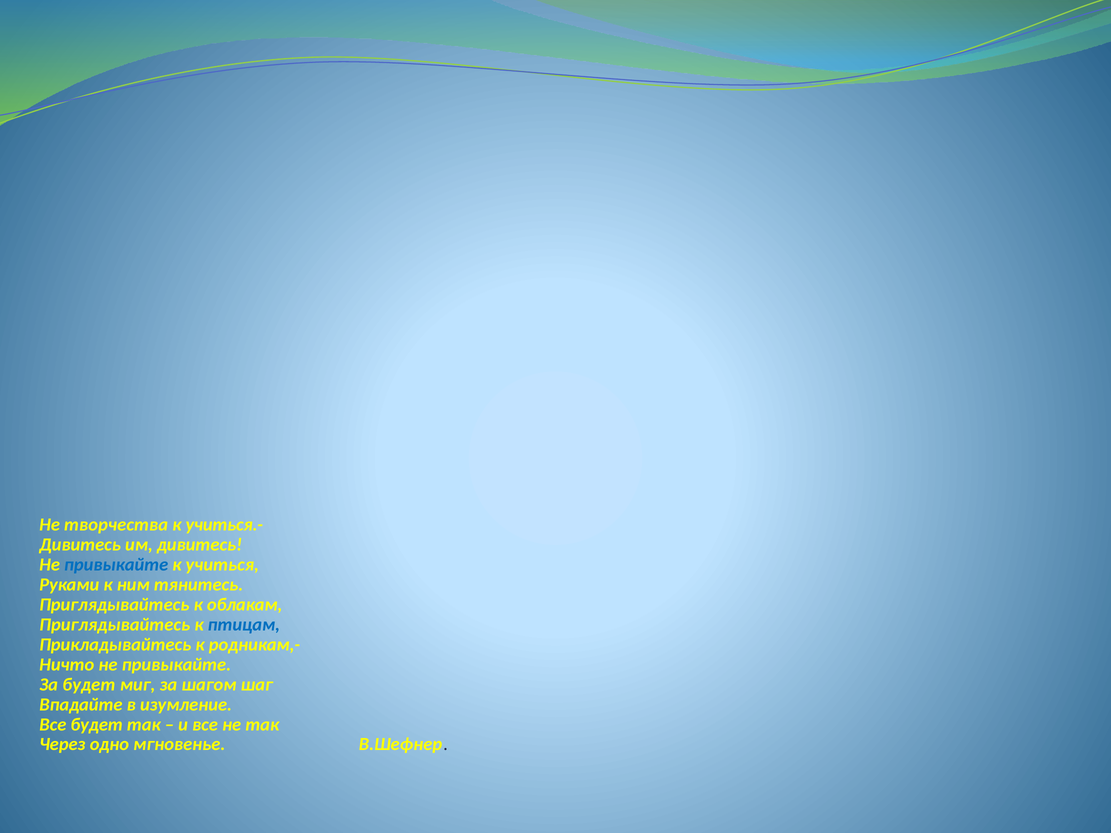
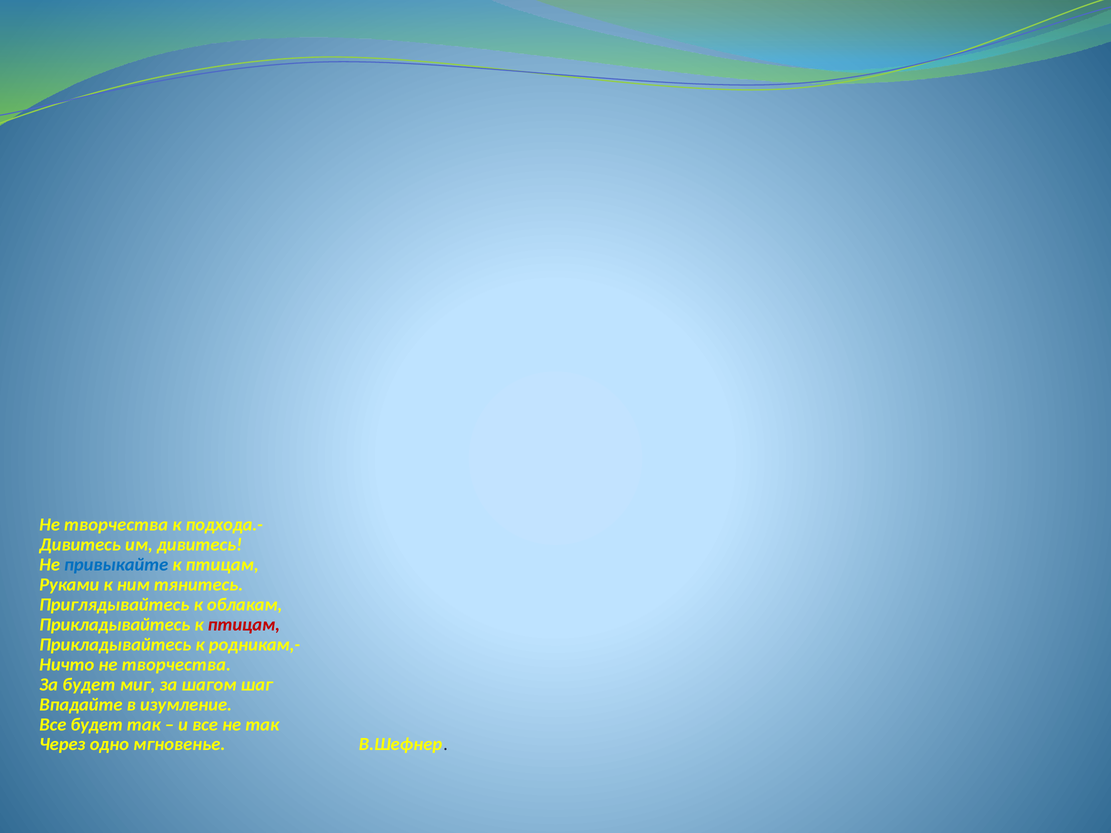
учиться.-: учиться.- -> подхода.- (224, 525)
учиться: учиться -> птицам (222, 565)
Приглядывайтесь: Приглядывайтесь -> Прикладывайтесь (115, 625)
птицам colour: blue -> red (244, 625)
Ничто не привыкайте: привыкайте -> творчества (176, 665)
